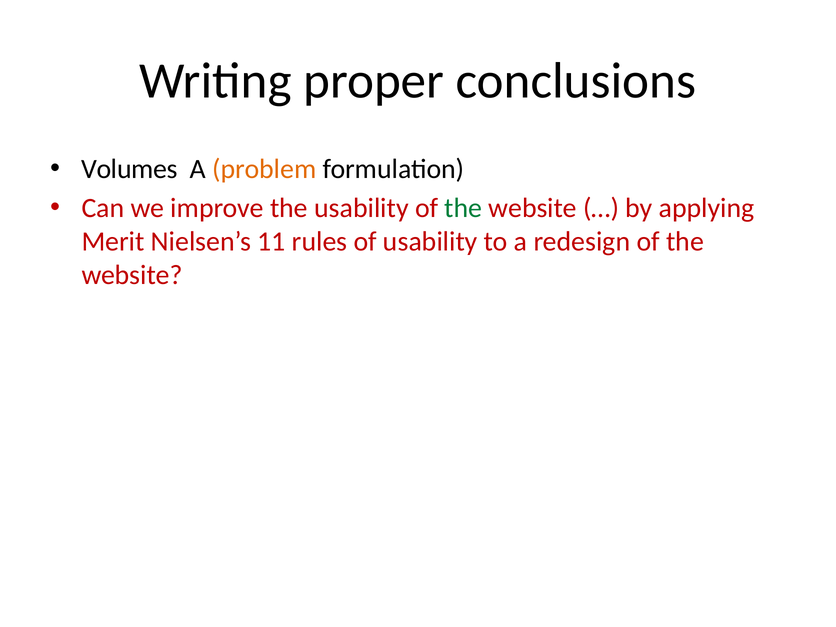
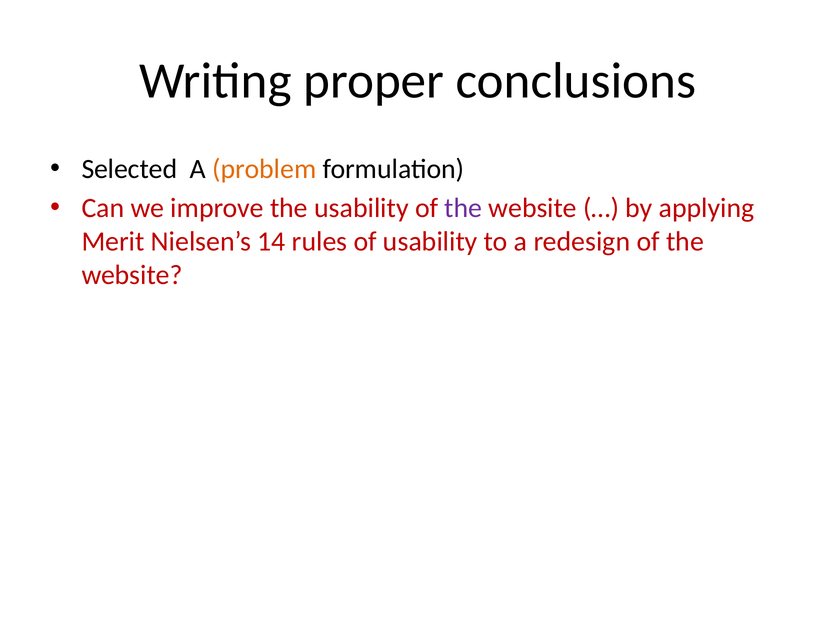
Volumes: Volumes -> Selected (129, 169)
the colour: green -> purple (463, 208)
11: 11 -> 14 (271, 242)
